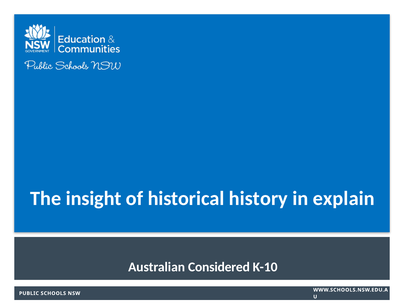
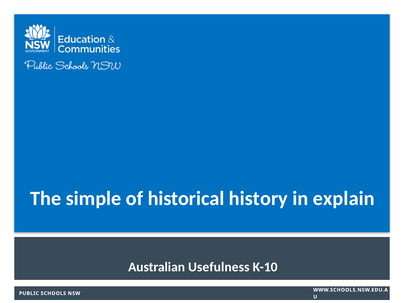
insight: insight -> simple (94, 198)
Considered: Considered -> Usefulness (219, 267)
